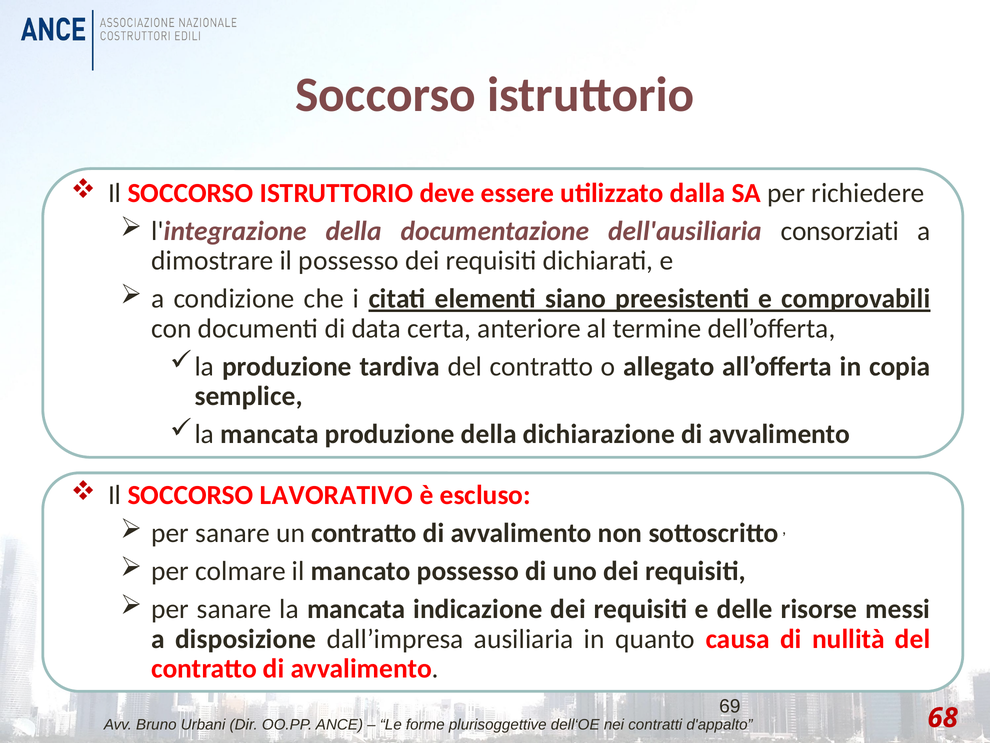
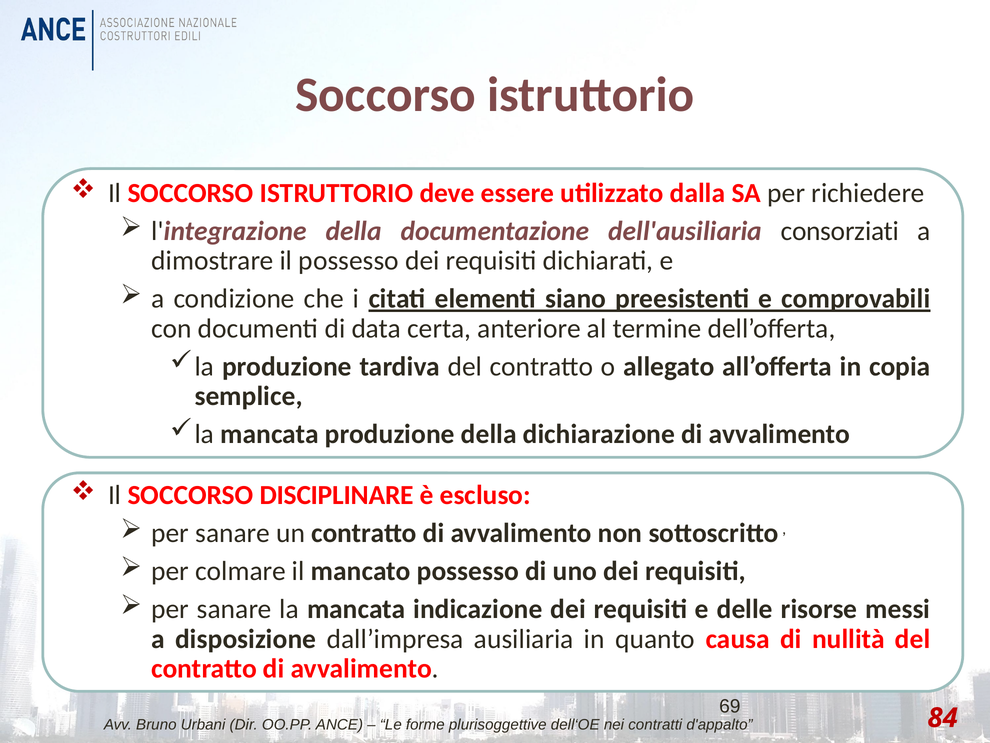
LAVORATIVO: LAVORATIVO -> DISCIPLINARE (337, 495)
68: 68 -> 84 (943, 717)
